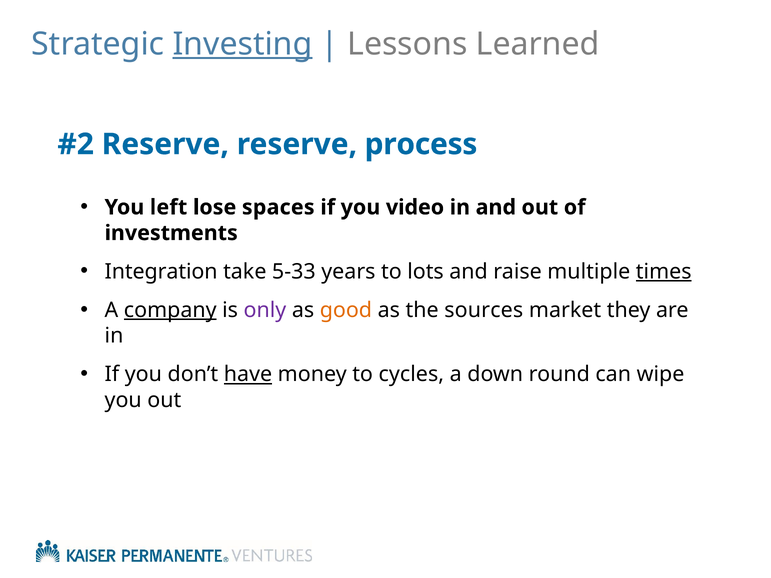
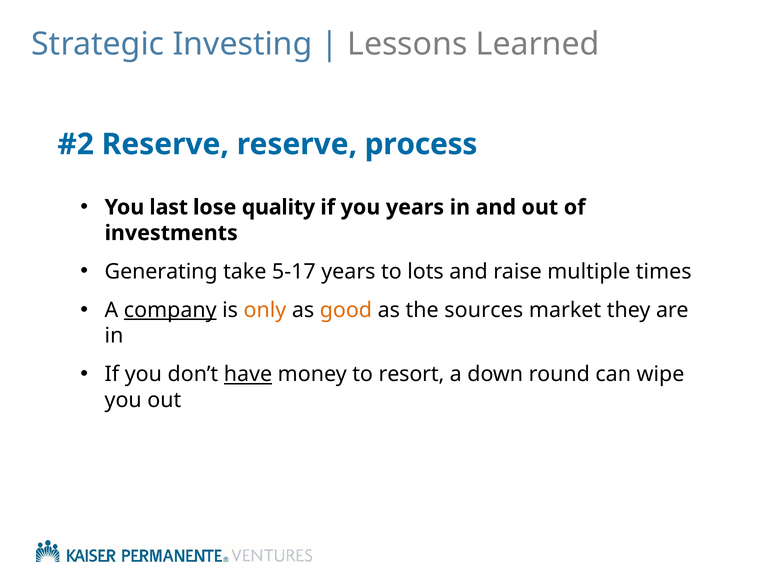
Investing underline: present -> none (243, 44)
left: left -> last (169, 207)
spaces: spaces -> quality (278, 207)
you video: video -> years (415, 207)
Integration: Integration -> Generating (161, 272)
5-33: 5-33 -> 5-17 (294, 272)
times underline: present -> none (664, 272)
only colour: purple -> orange (265, 310)
cycles: cycles -> resort (411, 375)
